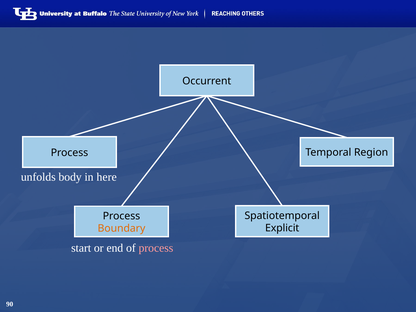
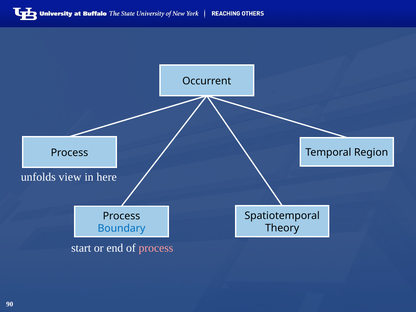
body: body -> view (70, 177)
Explicit: Explicit -> Theory (282, 228)
Boundary colour: orange -> blue (121, 228)
